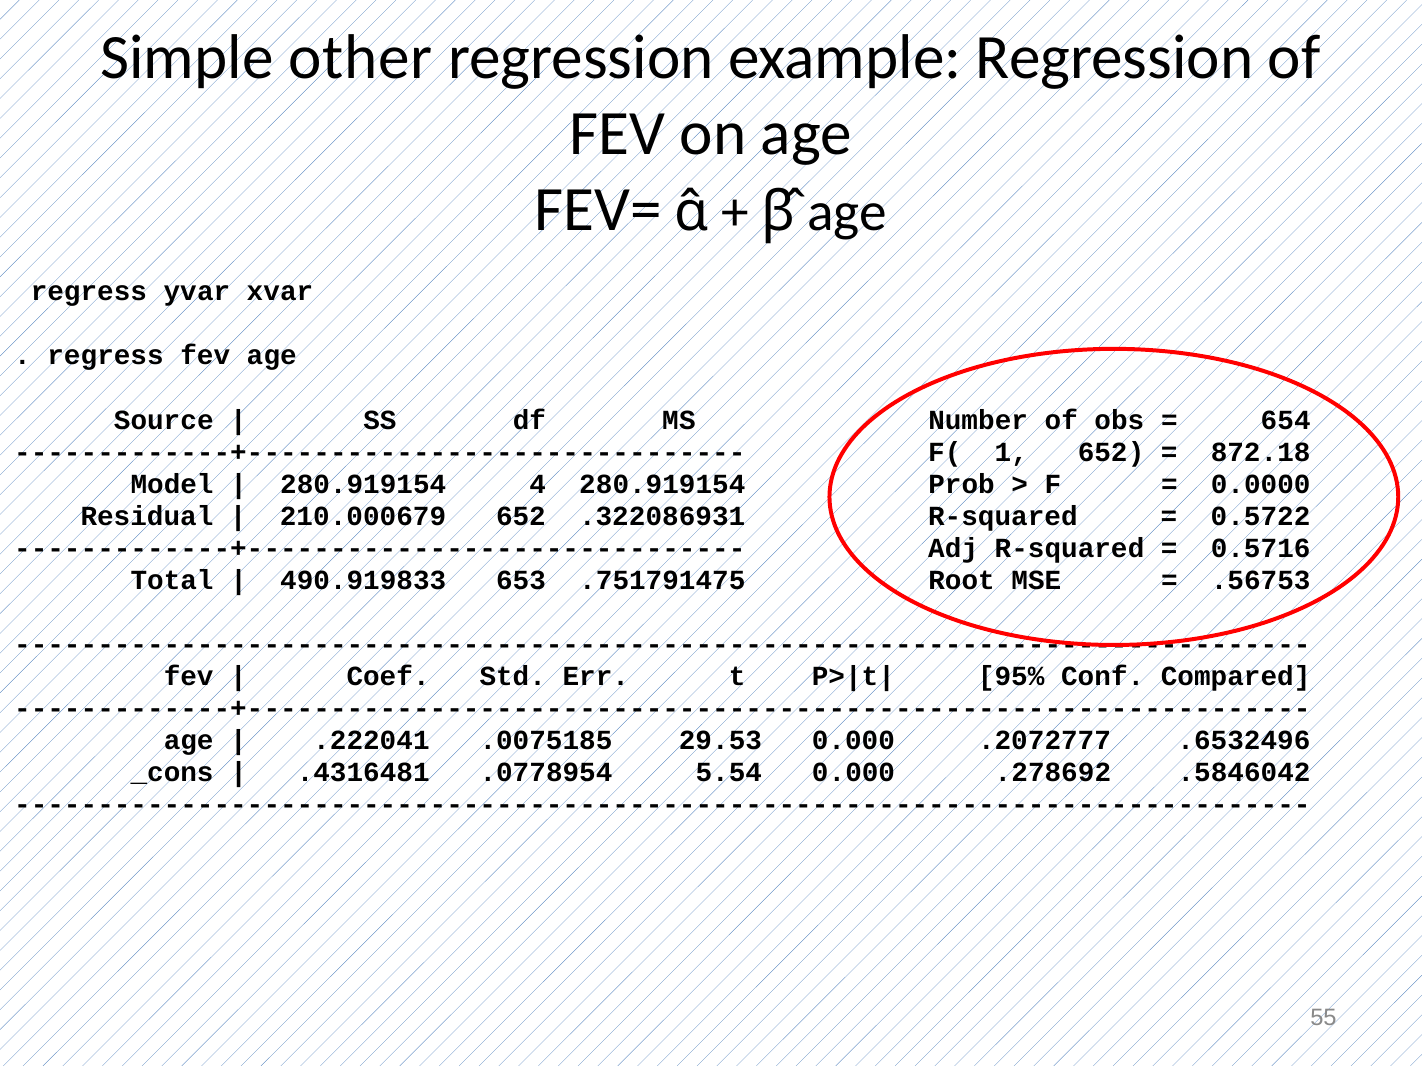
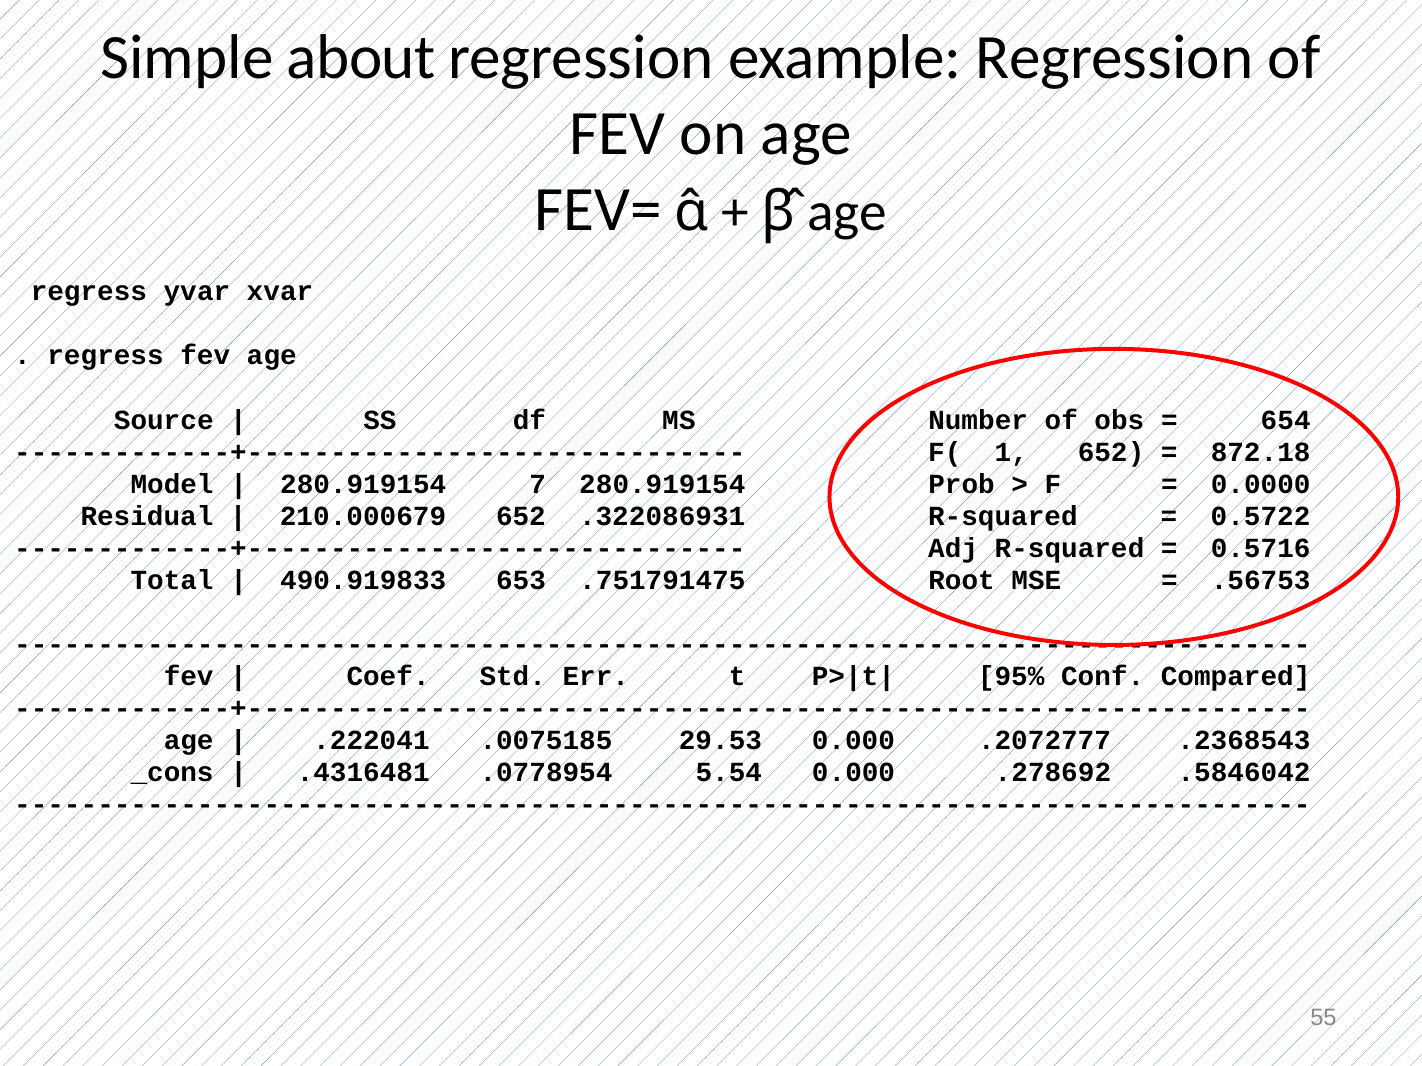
other: other -> about (361, 58)
4: 4 -> 7 (538, 484)
.6532496: .6532496 -> .2368543 (1244, 741)
